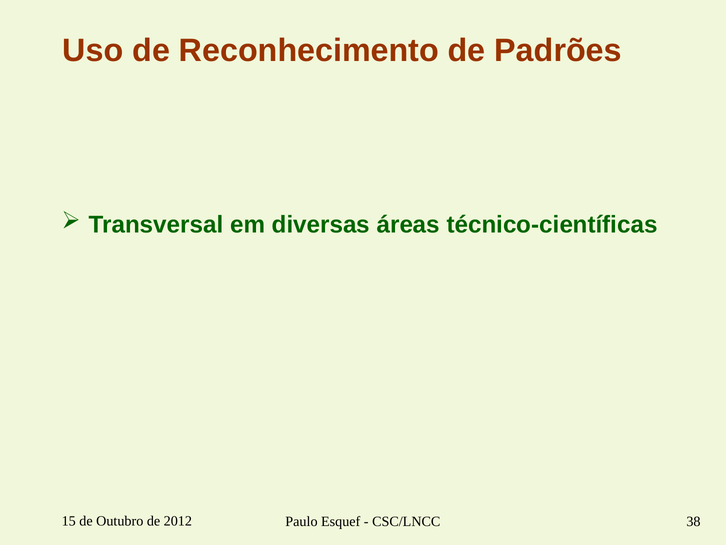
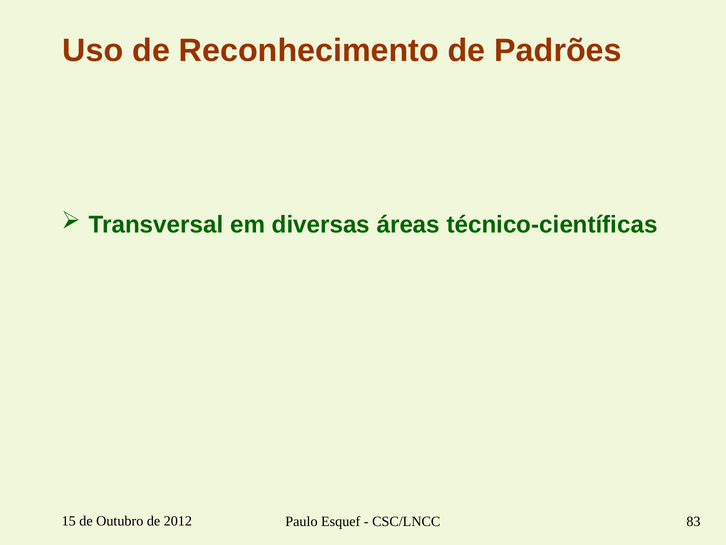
38: 38 -> 83 (693, 521)
